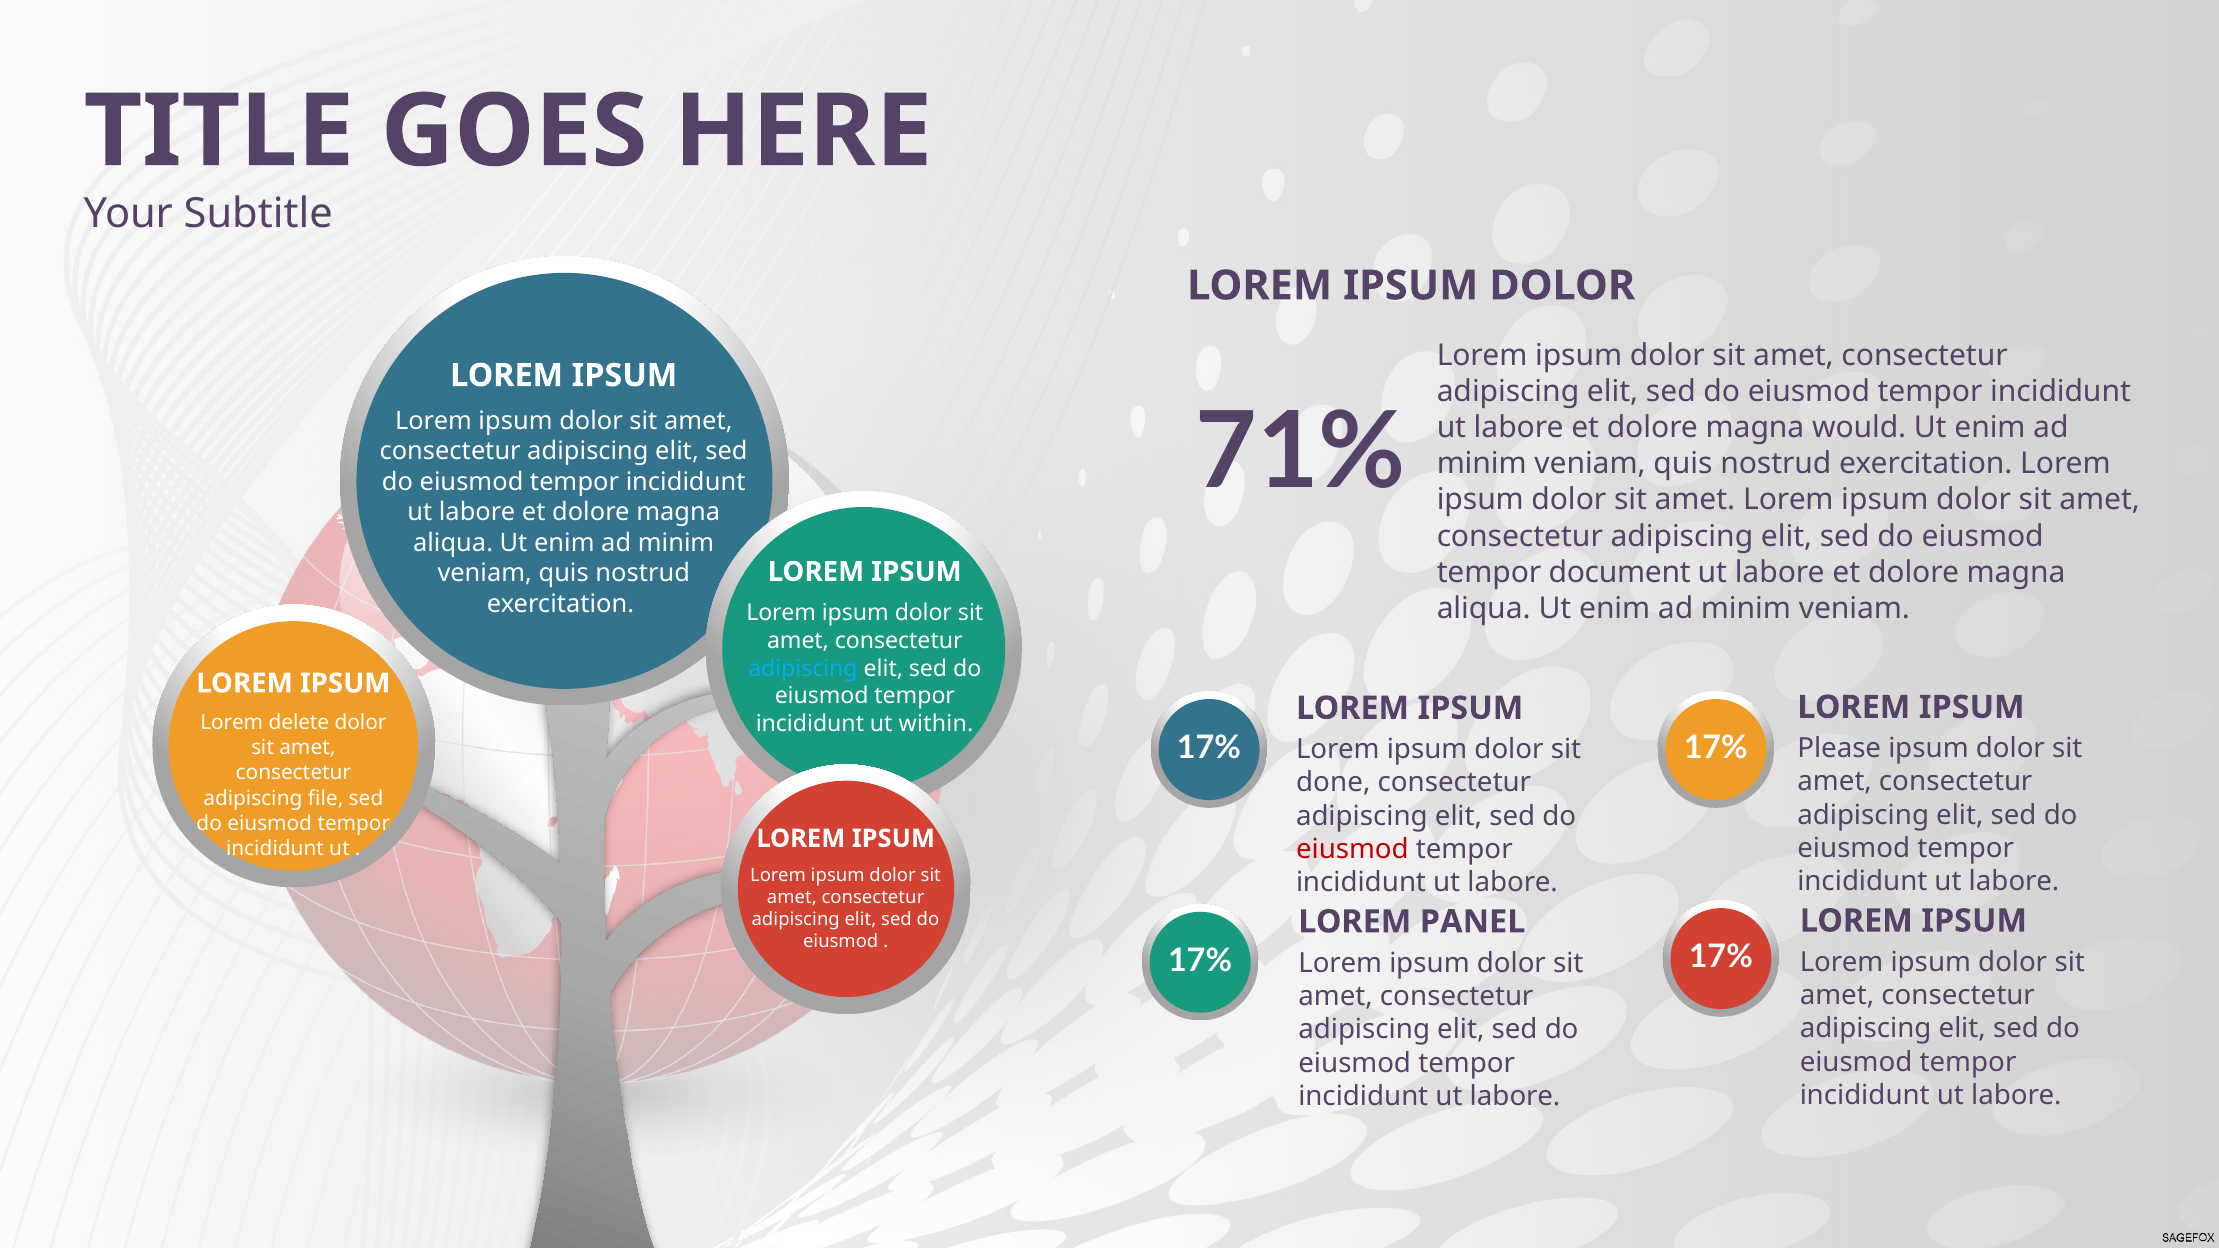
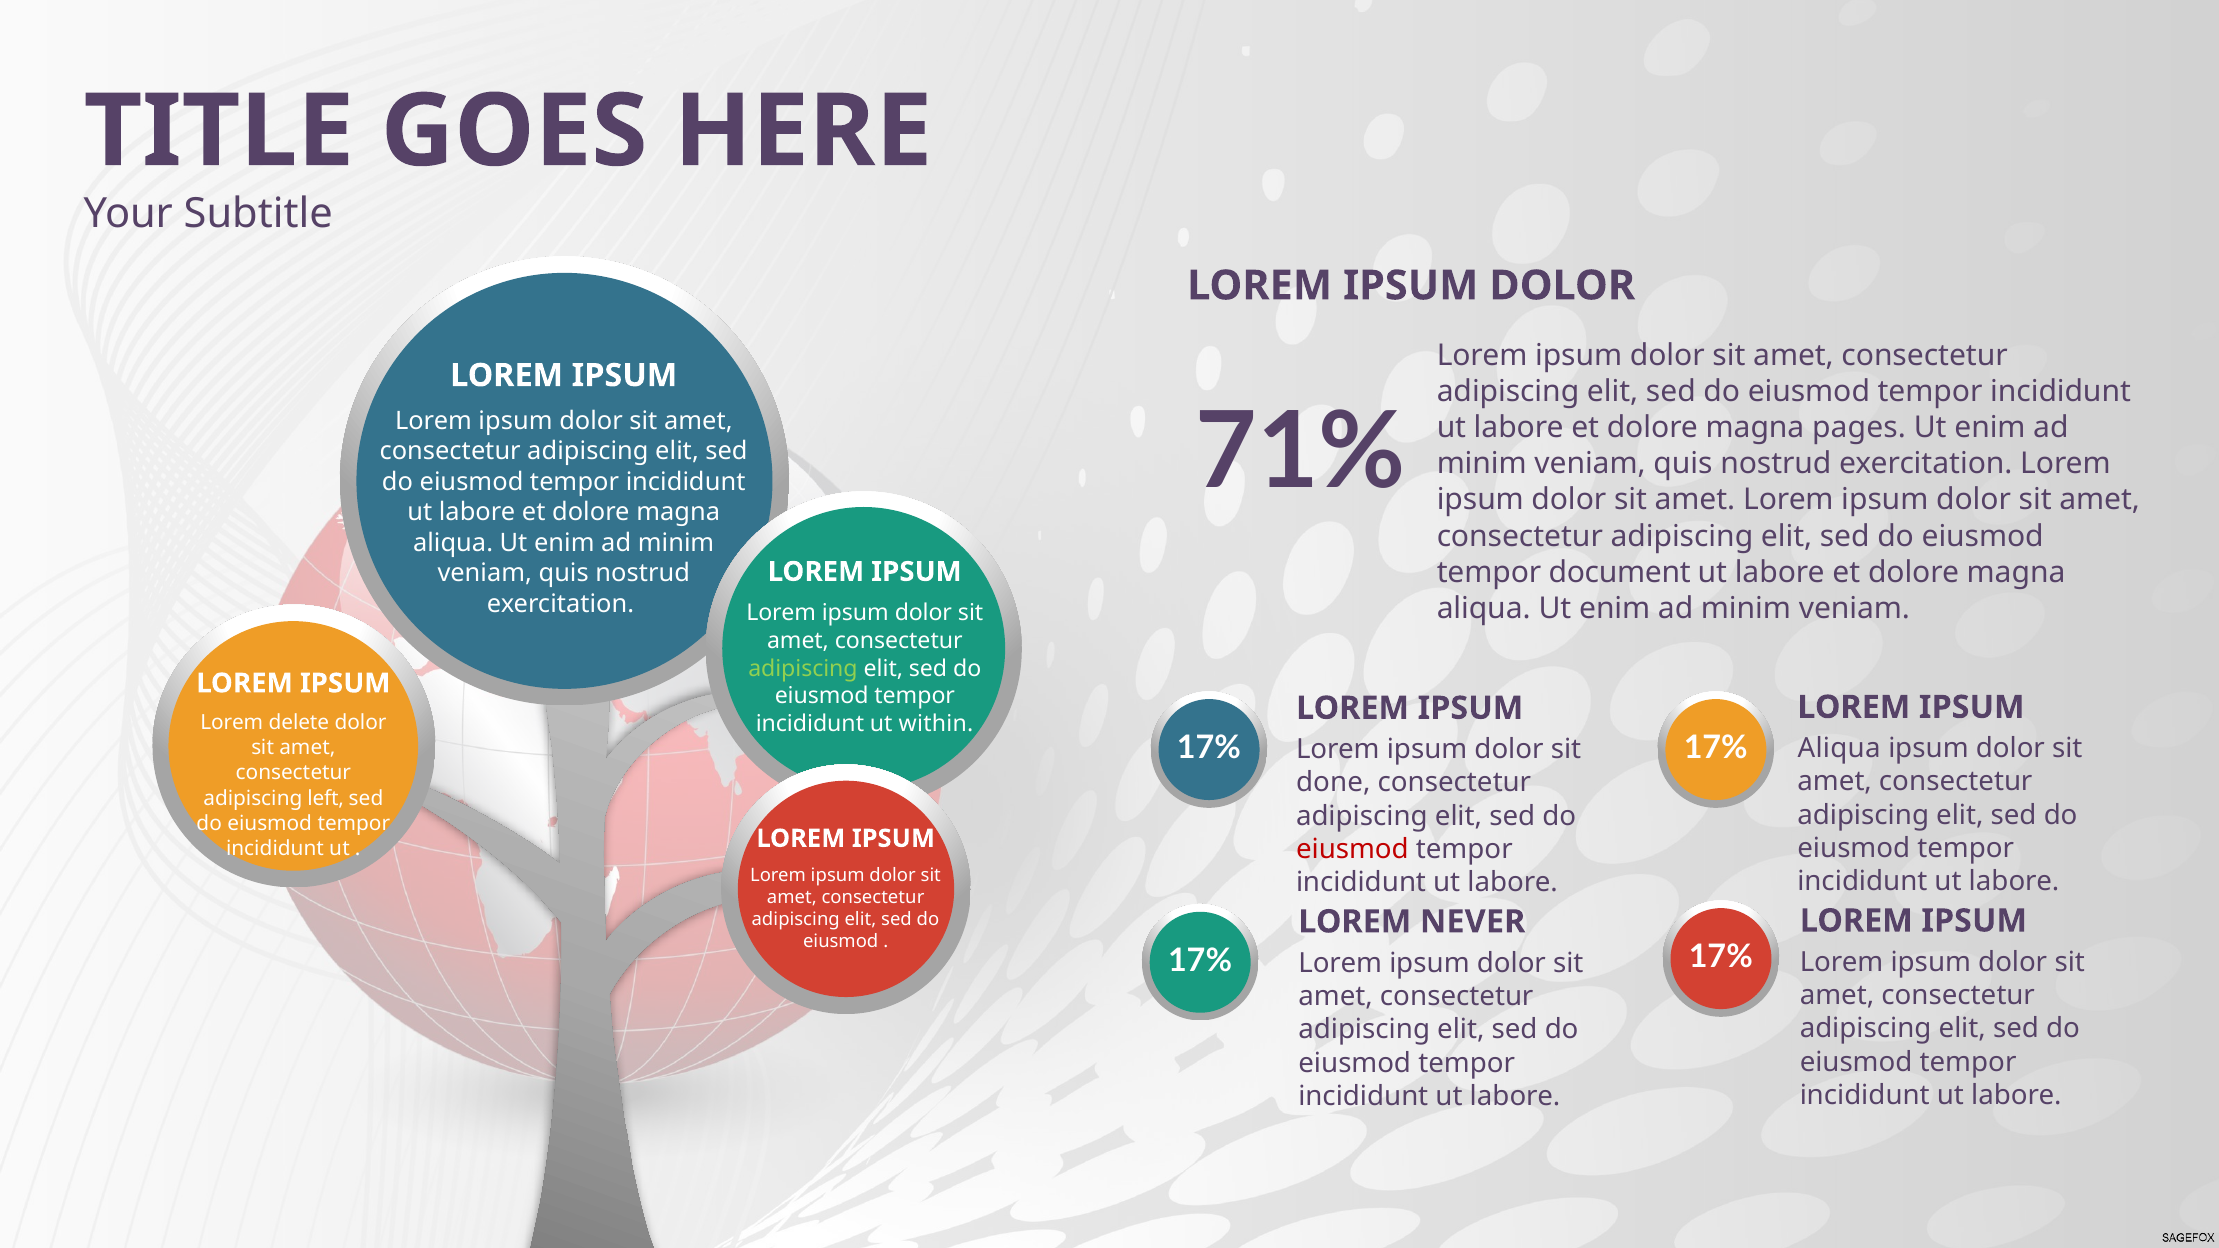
would: would -> pages (1859, 428)
adipiscing colour: light blue -> light green (803, 669)
Please: Please -> Aliqua (1839, 749)
file: file -> left (326, 798)
PANEL: PANEL -> NEVER (1473, 922)
